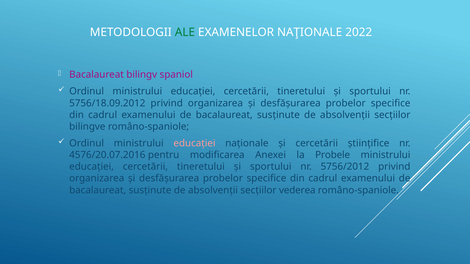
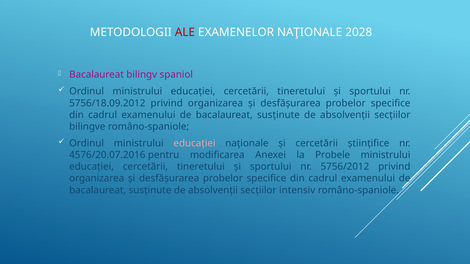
ALE colour: green -> red (185, 32)
2022: 2022 -> 2028 (359, 32)
vederea: vederea -> intensiv (297, 190)
